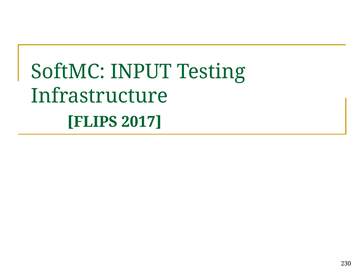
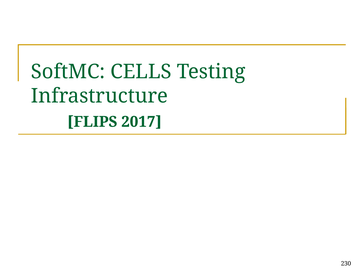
INPUT: INPUT -> CELLS (141, 72)
